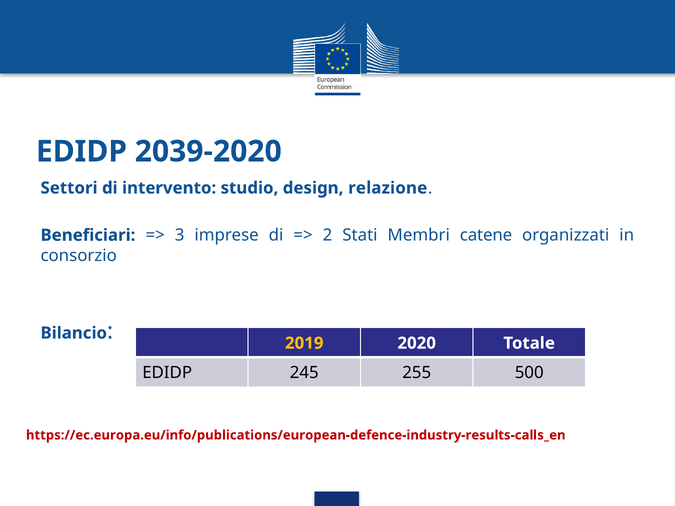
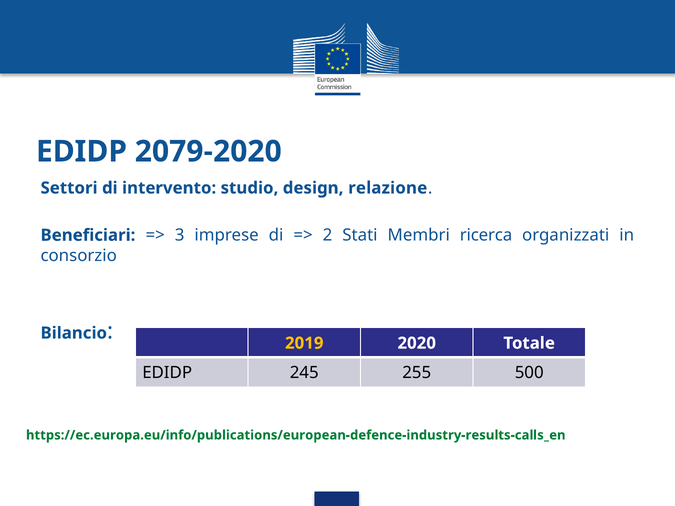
2039-2020: 2039-2020 -> 2079-2020 (208, 152)
catene: catene -> ricerca (486, 235)
https://ec.europa.eu/info/publications/european-defence-industry-results-calls_en colour: red -> green (296, 435)
